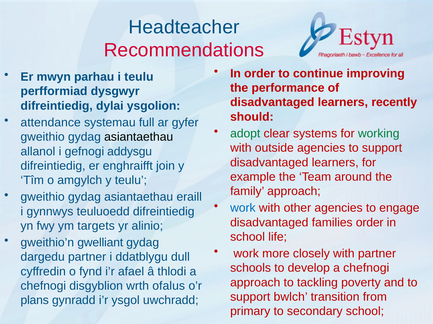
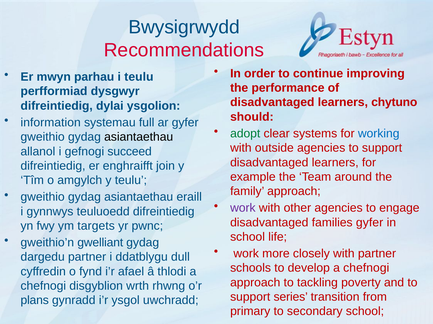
Headteacher: Headteacher -> Bwysigrwydd (184, 27)
recently: recently -> chytuno (394, 103)
attendance: attendance -> information (51, 123)
working colour: green -> blue (379, 134)
addysgu: addysgu -> succeed (130, 152)
work colour: blue -> purple (243, 208)
families order: order -> gyfer (370, 223)
alinio: alinio -> pwnc (147, 226)
ofalus: ofalus -> rhwng (169, 286)
bwlch: bwlch -> series (291, 298)
